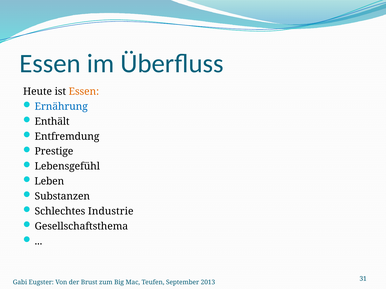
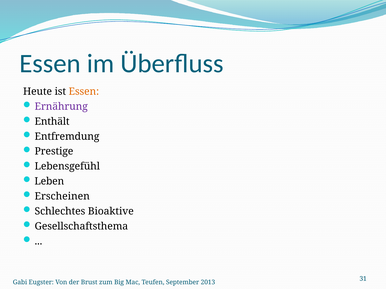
Ernährung colour: blue -> purple (61, 107)
Substanzen: Substanzen -> Erscheinen (62, 197)
Industrie: Industrie -> Bioaktive (111, 212)
